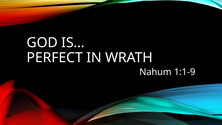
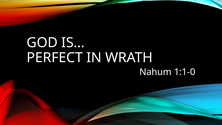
1:1-9: 1:1-9 -> 1:1-0 (185, 72)
